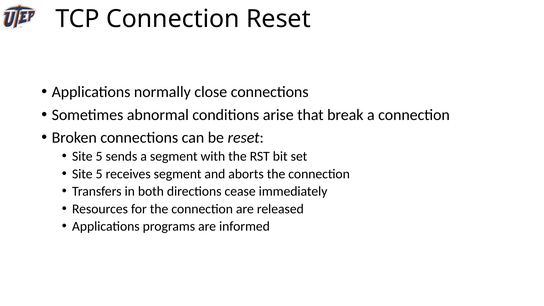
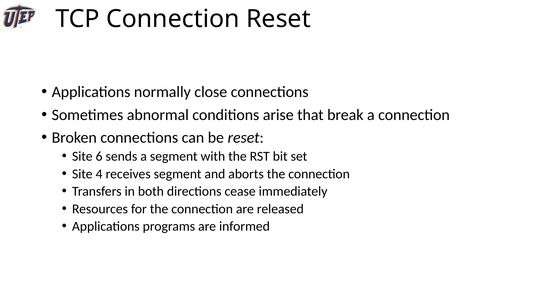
5: 5 -> 6 (99, 156)
5: 5 -> 4 (99, 174)
